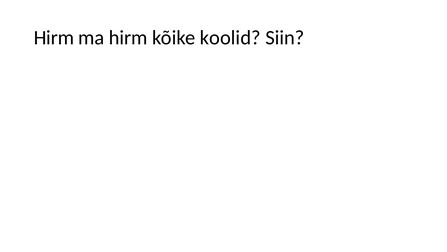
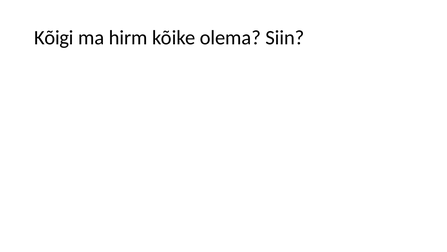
Hirm: Hirm -> Kõigi (54, 38)
koolid: koolid -> olema (230, 38)
